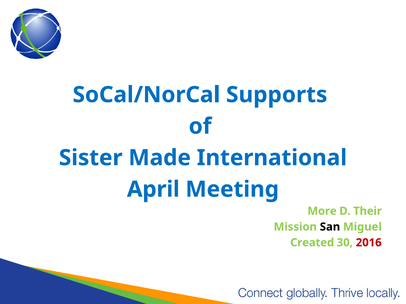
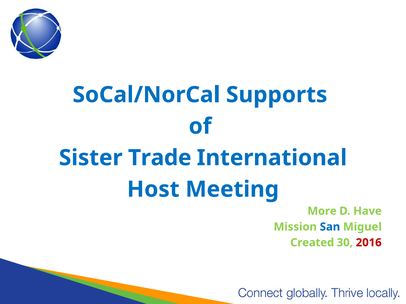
Made: Made -> Trade (160, 158)
April: April -> Host (153, 190)
Their: Their -> Have (367, 211)
San colour: black -> blue (330, 227)
